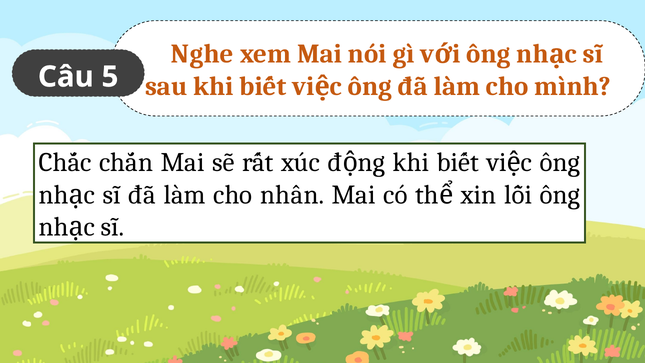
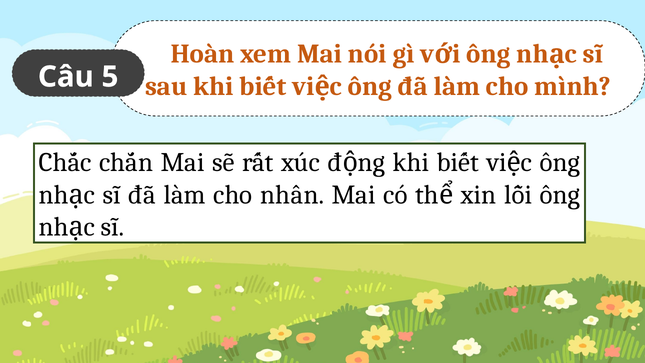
Nghe: Nghe -> Hoàn (202, 54)
